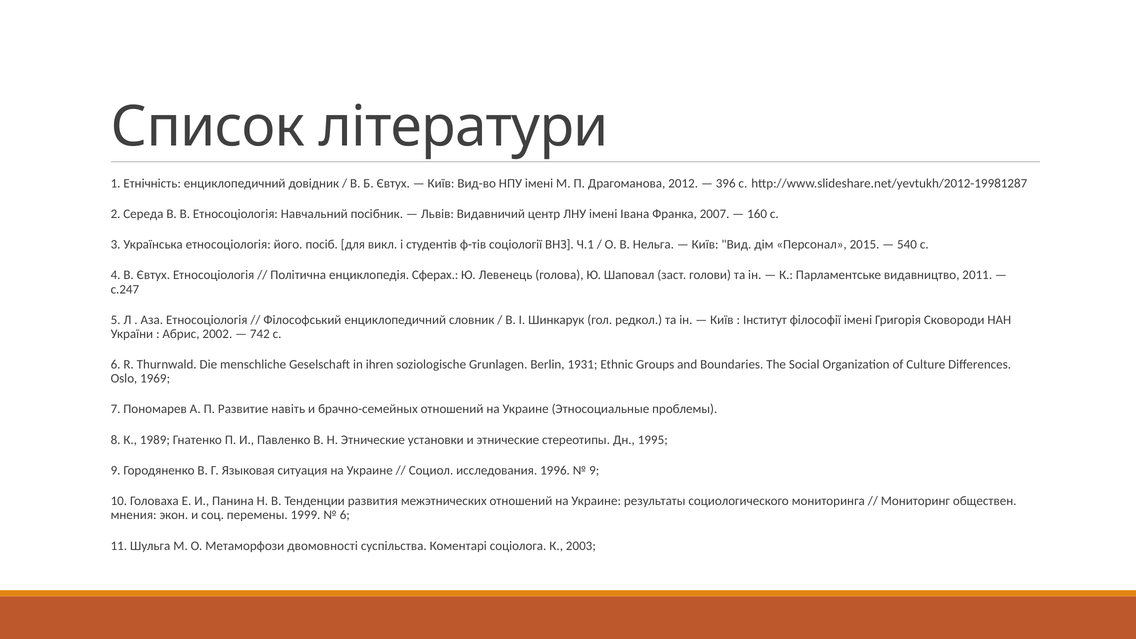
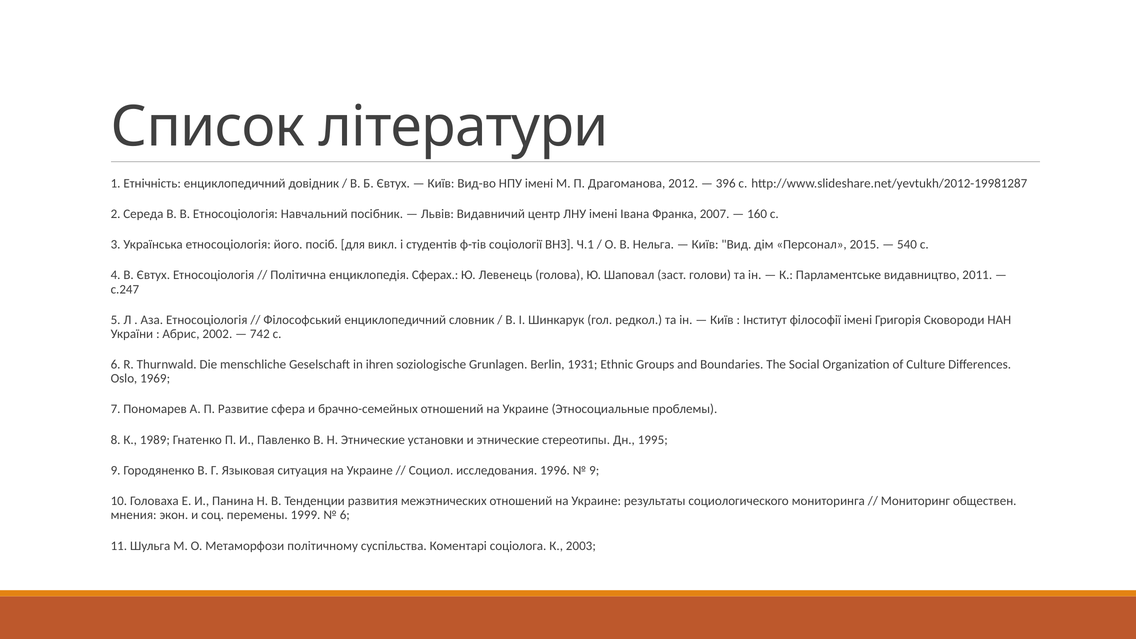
навіть: навіть -> сфера (288, 409)
двомовності: двомовності -> політичному (323, 546)
